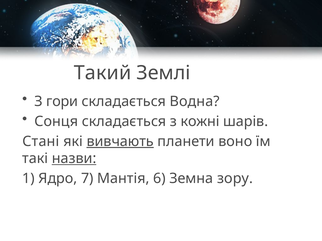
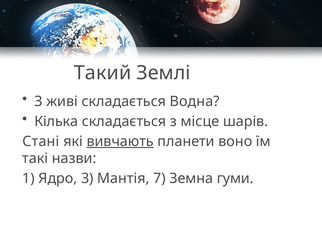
гори: гори -> живі (62, 102)
Сонця: Сонця -> Кілька (56, 122)
кожні: кожні -> місце (200, 122)
назви underline: present -> none (74, 159)
7: 7 -> 3 (87, 179)
6: 6 -> 7 (159, 179)
зору: зору -> гуми (235, 179)
